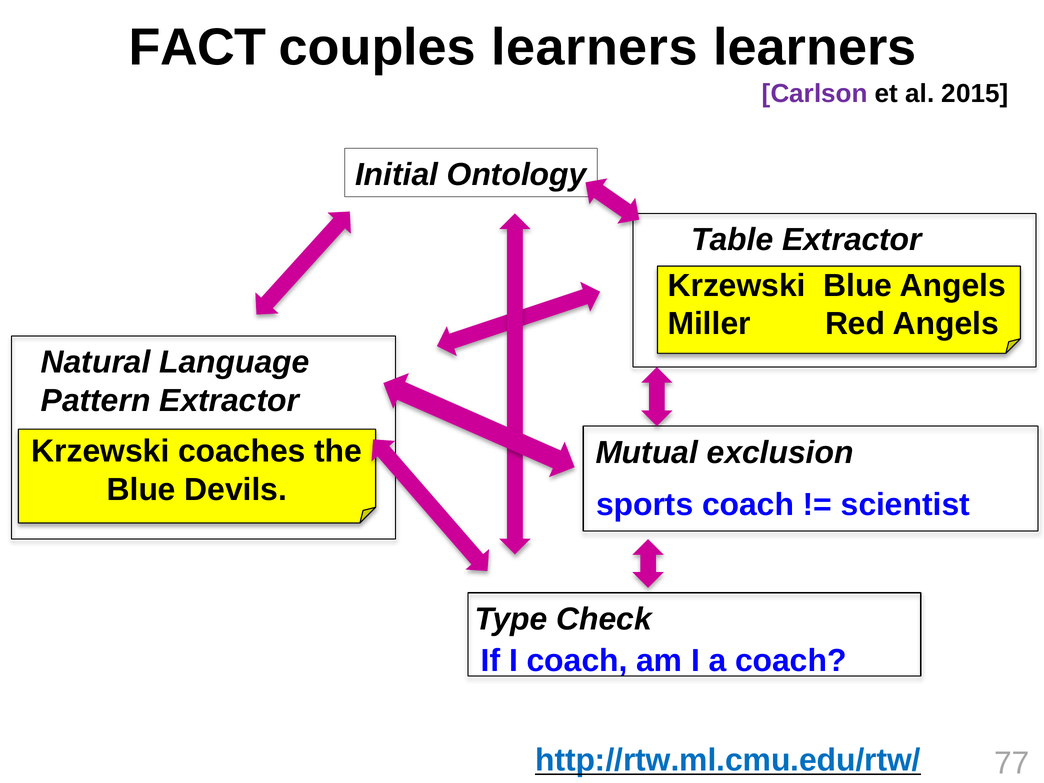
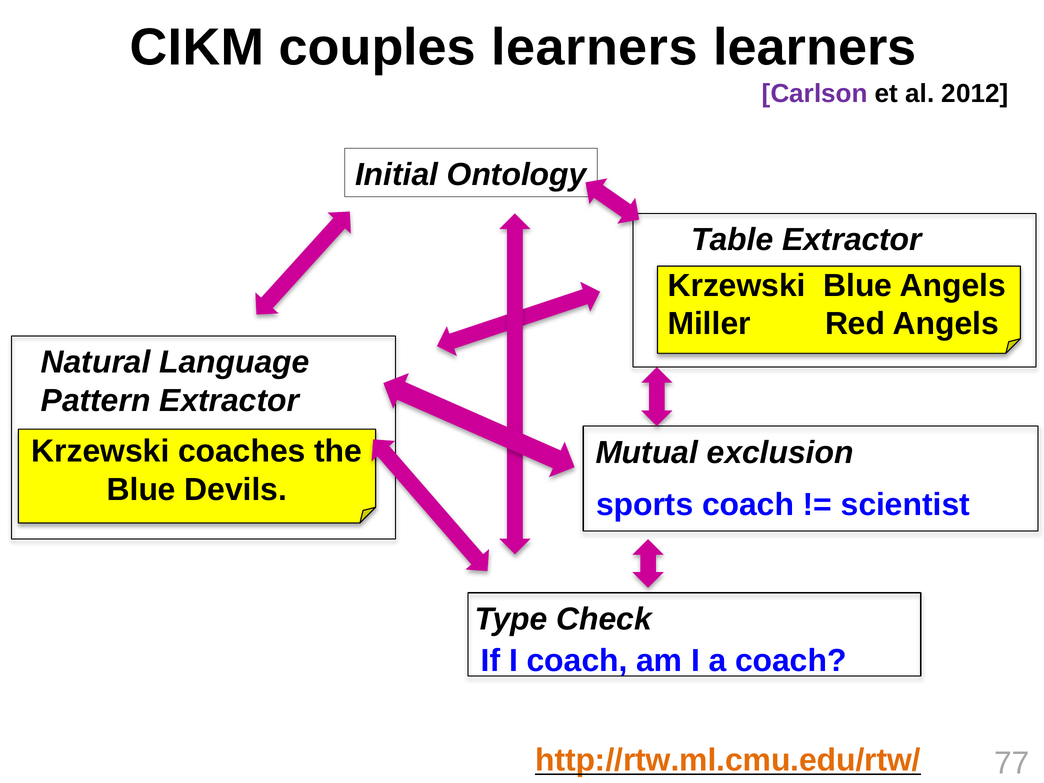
FACT: FACT -> CIKM (197, 47)
2015: 2015 -> 2012 (975, 93)
http://rtw.ml.cmu.edu/rtw/ colour: blue -> orange (728, 760)
